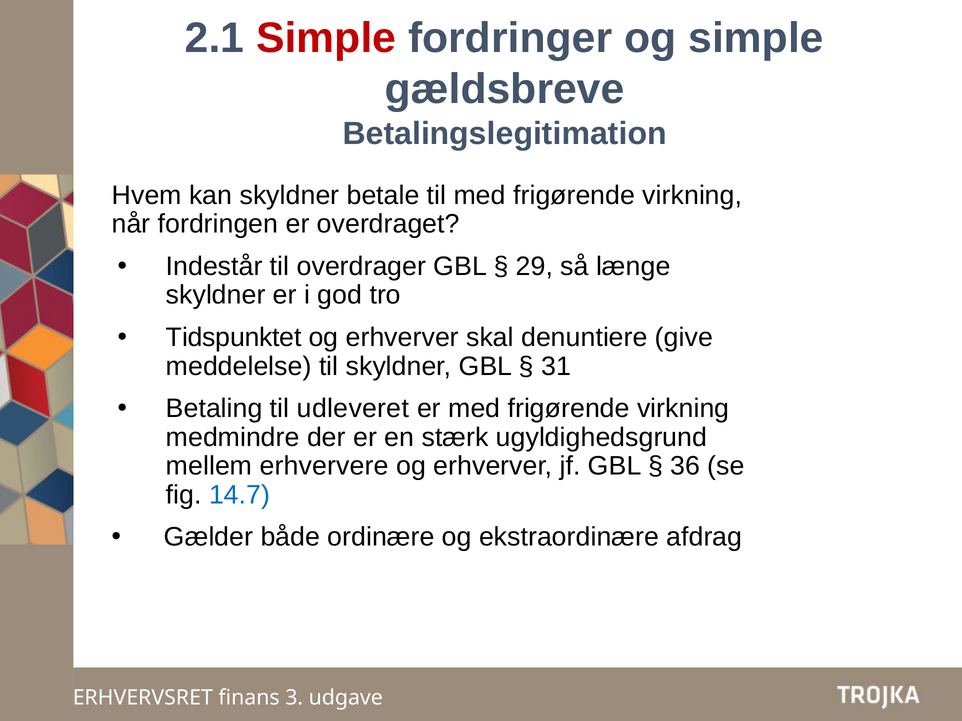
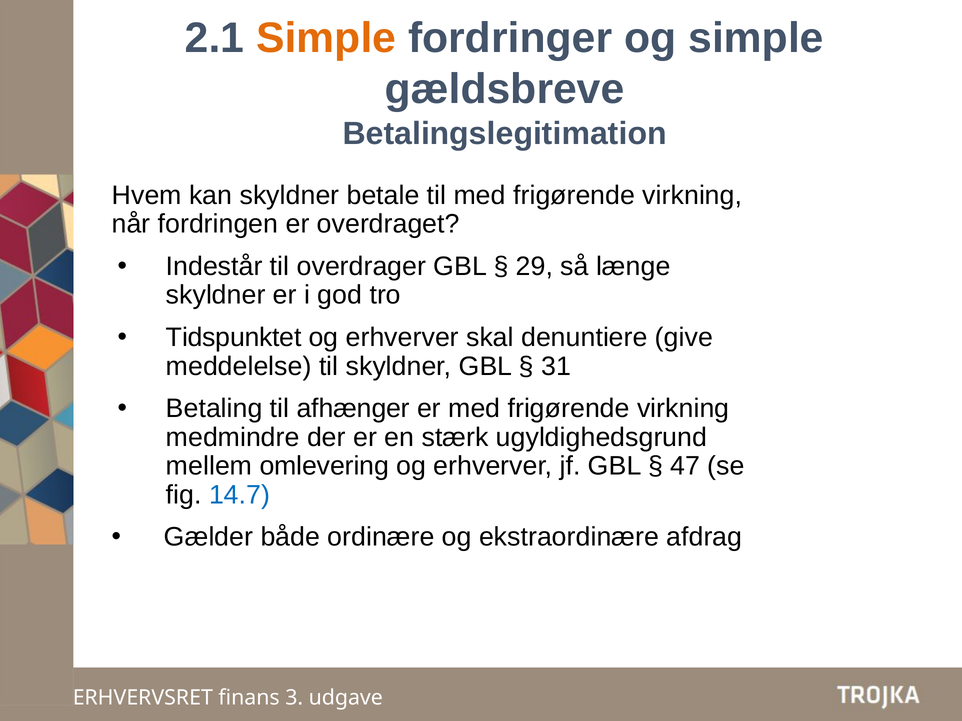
Simple colour: red -> orange (326, 38)
udleveret: udleveret -> afhænger (353, 409)
erhververe: erhververe -> omlevering (324, 466)
36: 36 -> 47 (685, 466)
